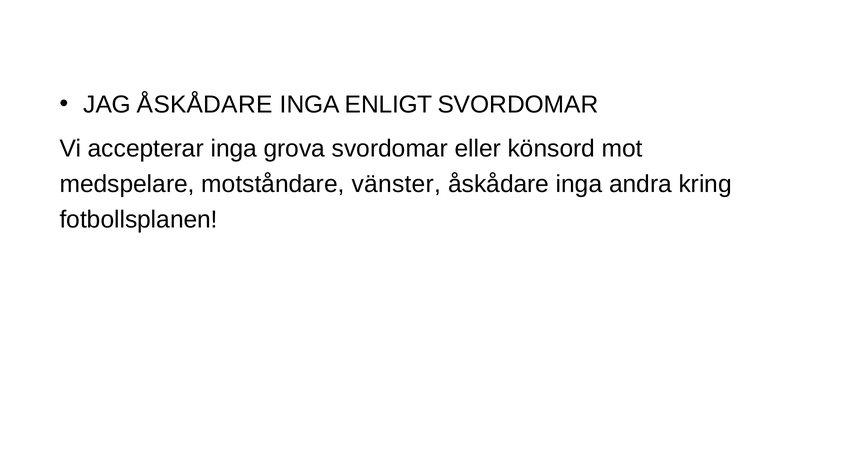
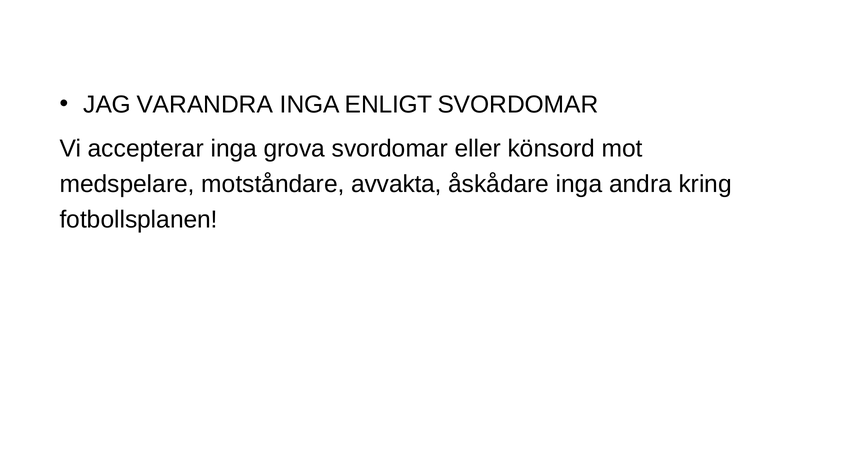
JAG ÅSKÅDARE: ÅSKÅDARE -> VARANDRA (205, 105)
vänster: vänster -> avvakta (397, 184)
